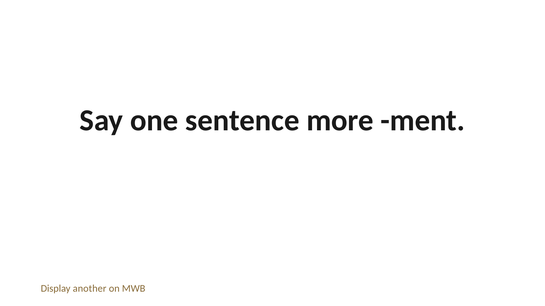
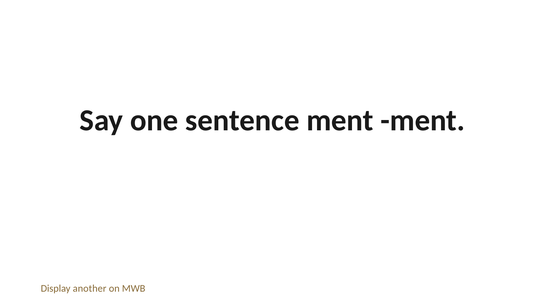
sentence more: more -> ment (340, 121)
